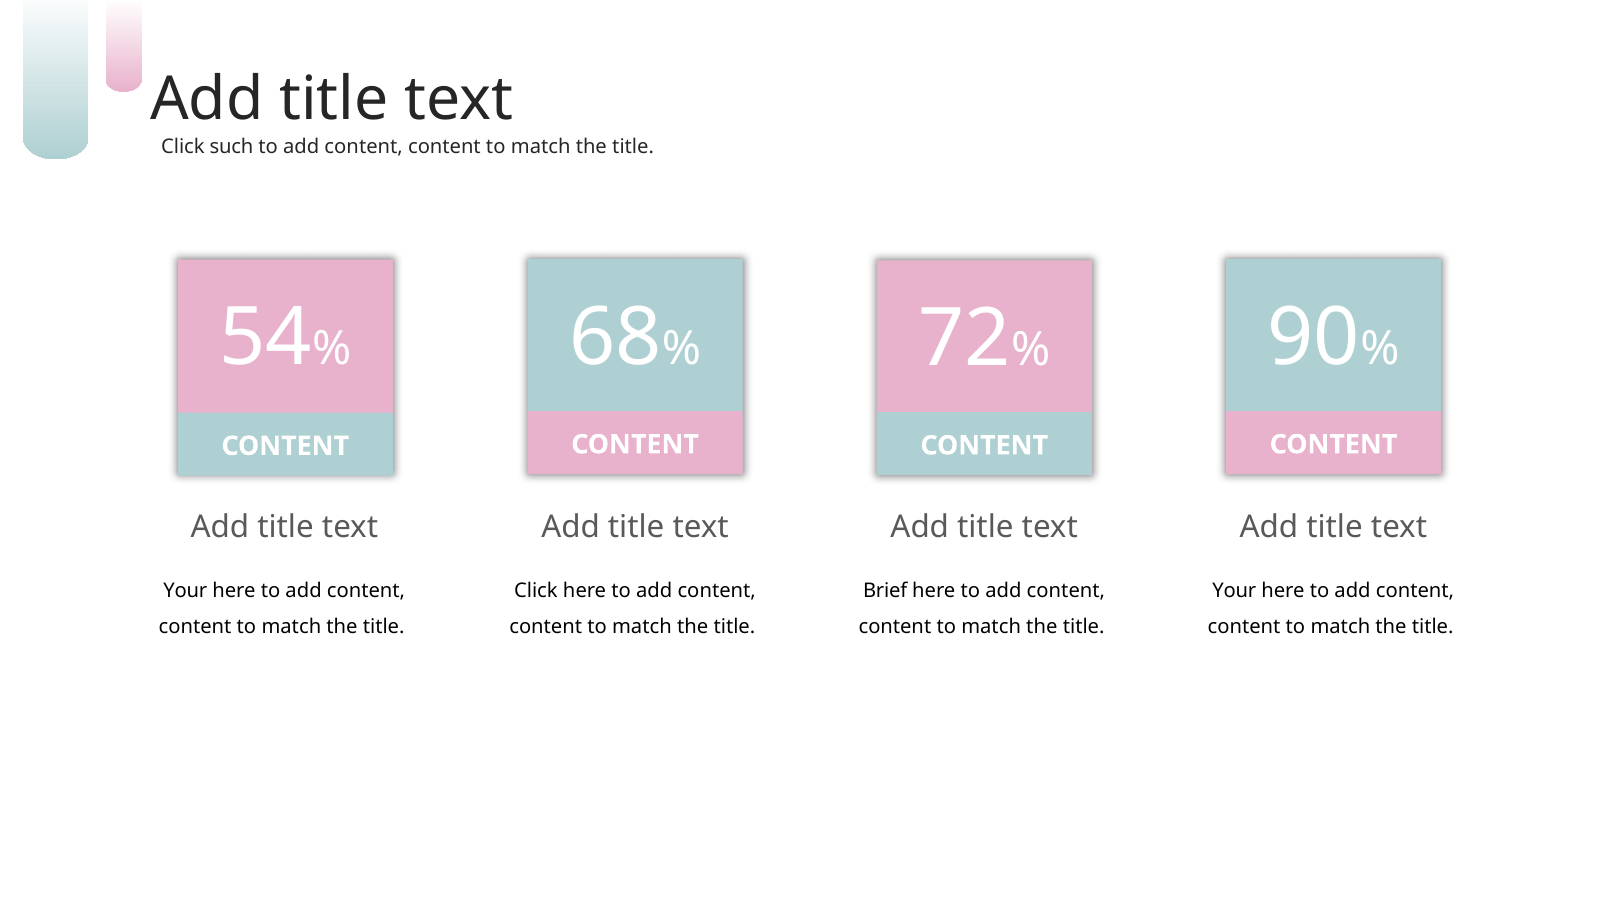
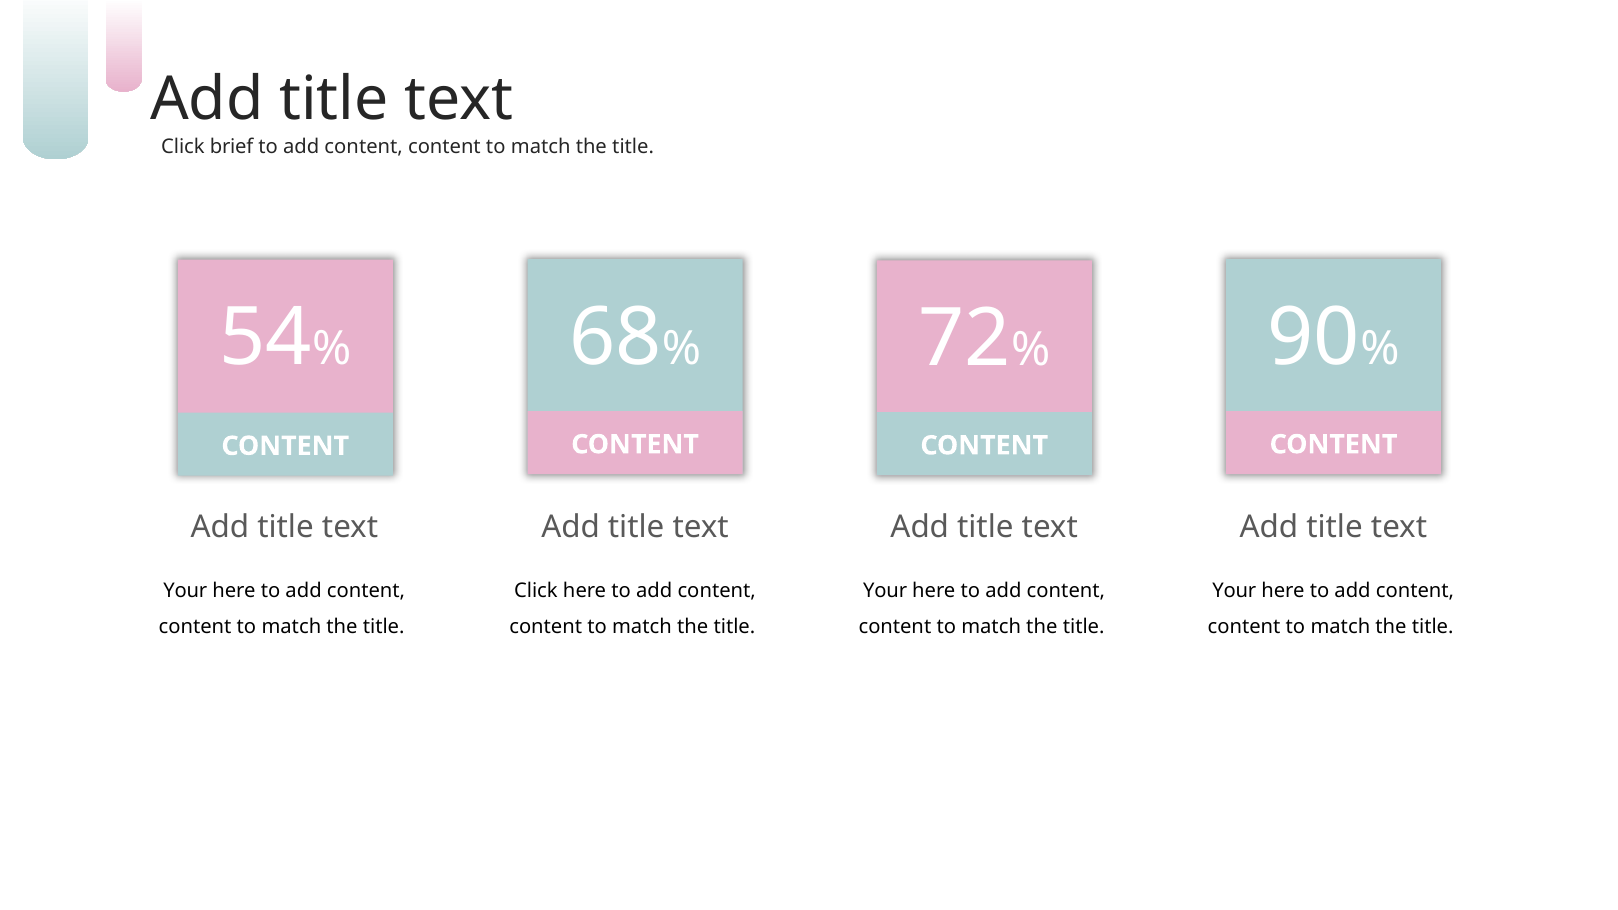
such: such -> brief (232, 147)
Brief: Brief -> Your (885, 591)
